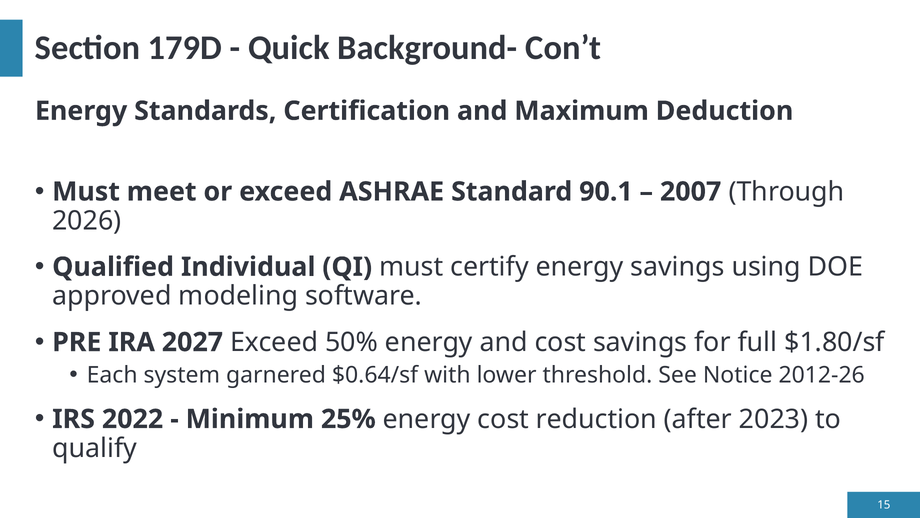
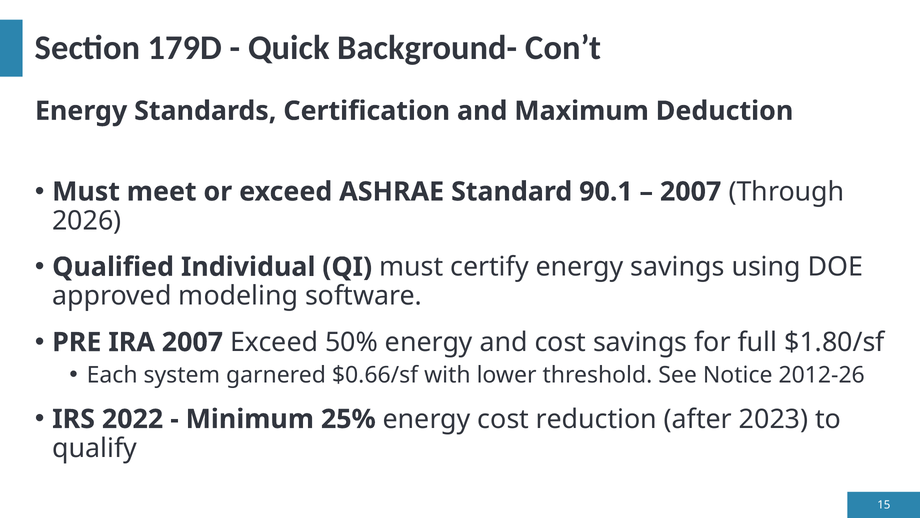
IRA 2027: 2027 -> 2007 (192, 342)
$0.64/sf: $0.64/sf -> $0.66/sf (375, 375)
